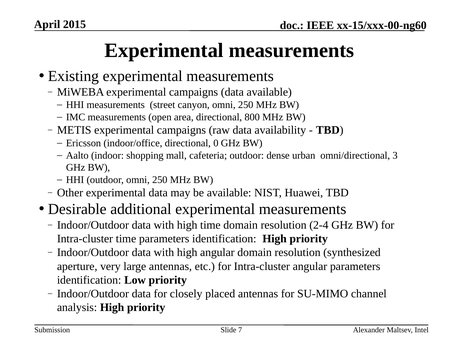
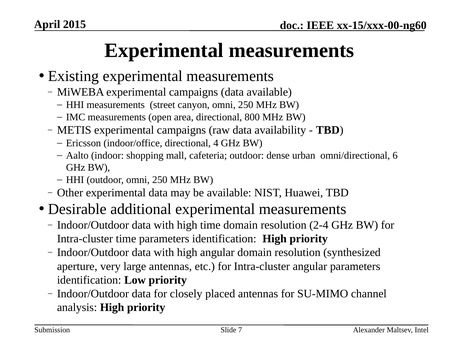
0: 0 -> 4 (216, 143)
3: 3 -> 6 (395, 155)
